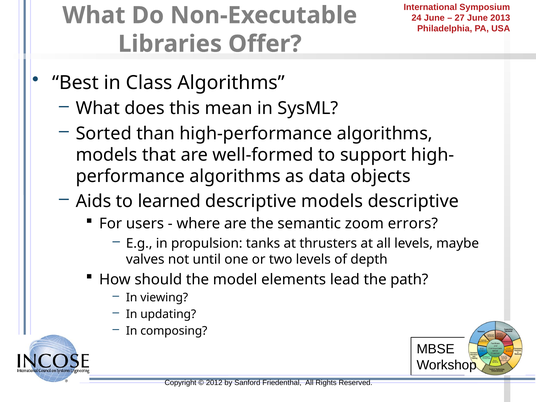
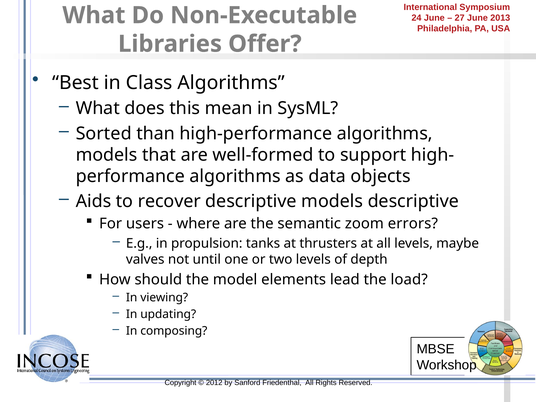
learned: learned -> recover (169, 201)
path: path -> load (409, 279)
